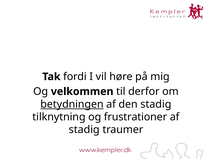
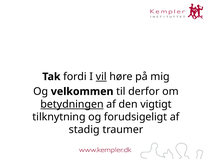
vil underline: none -> present (101, 77)
den stadig: stadig -> vigtigt (156, 104)
frustrationer: frustrationer -> forudsigeligt (136, 117)
